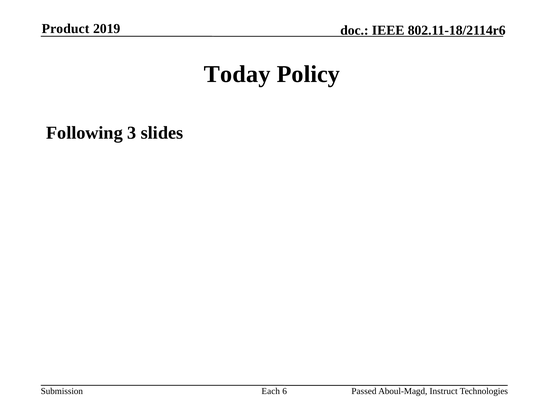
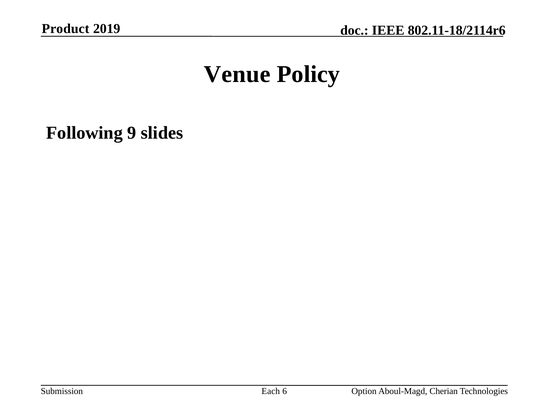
Today: Today -> Venue (237, 74)
3: 3 -> 9 (132, 133)
Passed: Passed -> Option (364, 391)
Instruct: Instruct -> Cherian (444, 391)
